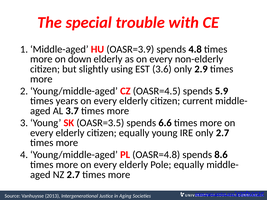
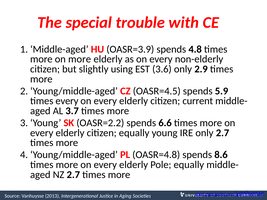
on down: down -> more (80, 59)
times years: years -> every (67, 101)
OASR=3.5: OASR=3.5 -> OASR=2.2 (100, 123)
